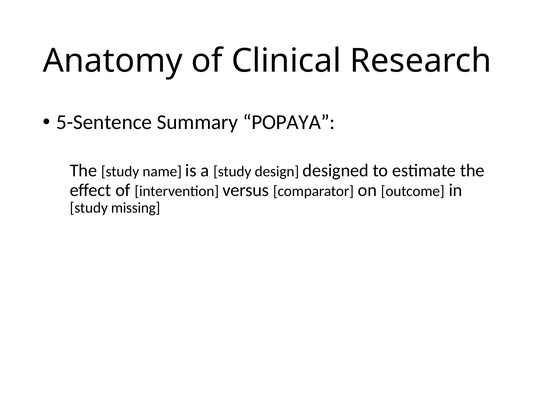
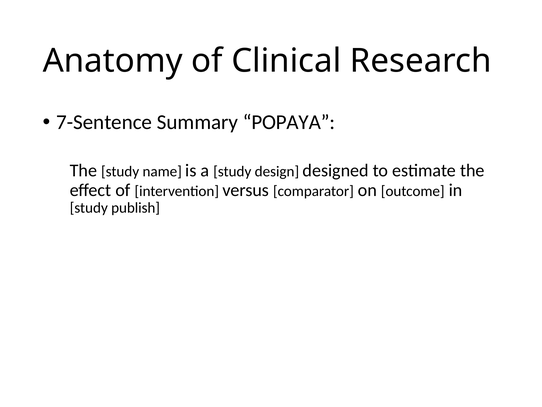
5-Sentence: 5-Sentence -> 7-Sentence (104, 122)
missing: missing -> publish (136, 208)
